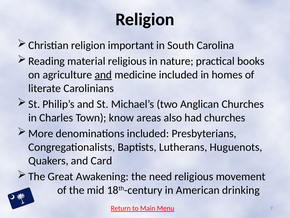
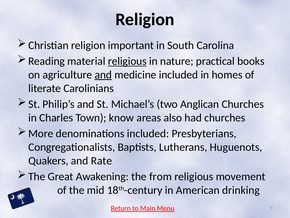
religious underline: none -> present (127, 61)
Card: Card -> Rate (101, 160)
need: need -> from (161, 176)
